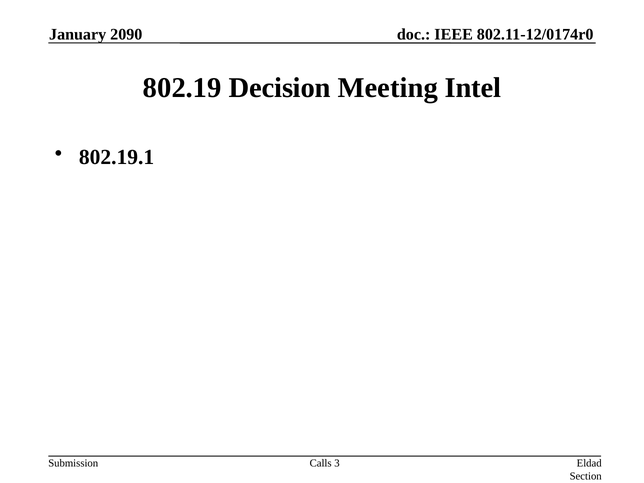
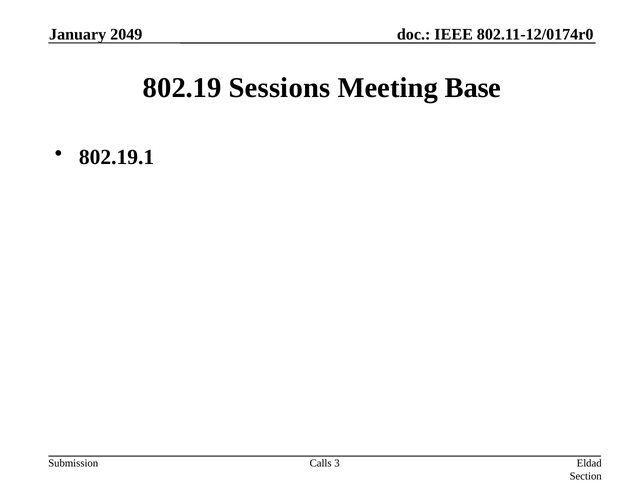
2090: 2090 -> 2049 (126, 34)
Decision: Decision -> Sessions (280, 88)
Meeting Intel: Intel -> Base (473, 88)
